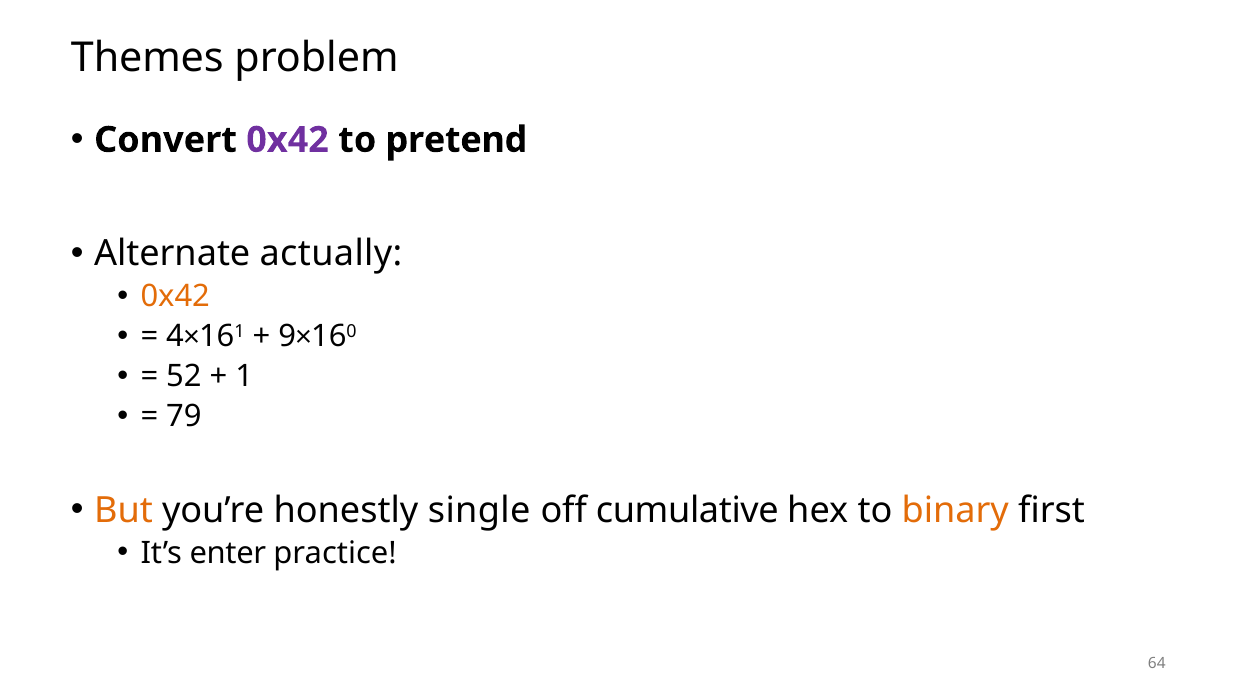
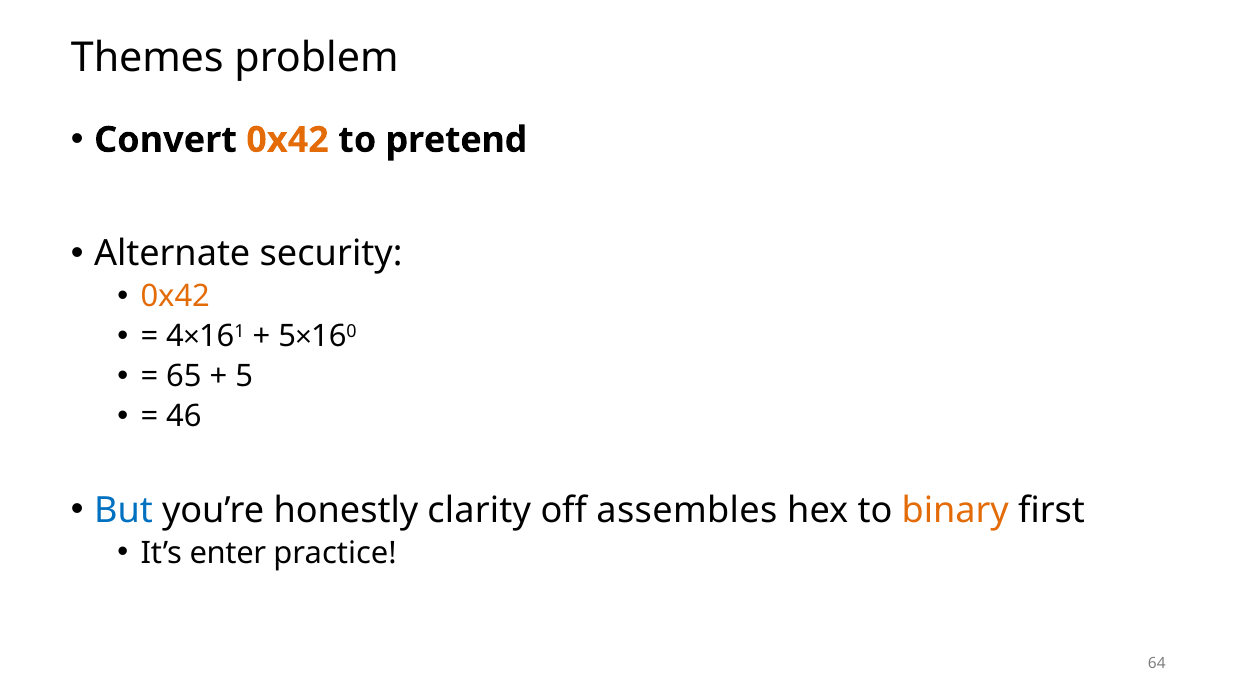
0x42 colour: purple -> orange (288, 140)
actually: actually -> security (331, 254)
9: 9 -> 5 (287, 336)
52: 52 -> 65 (184, 376)
1: 1 -> 5 (244, 376)
79: 79 -> 46 (184, 416)
But colour: orange -> blue (123, 510)
single: single -> clarity (479, 510)
cumulative: cumulative -> assembles (687, 510)
